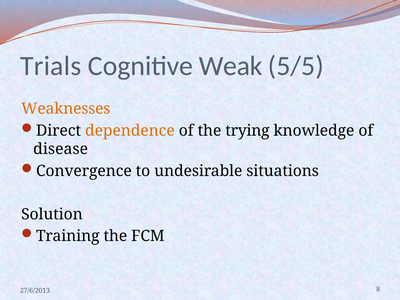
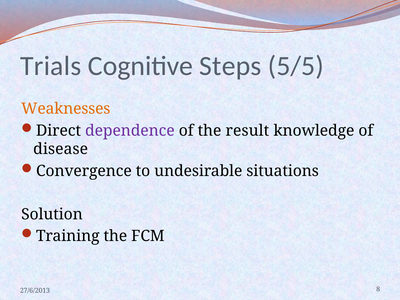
Weak: Weak -> Steps (230, 66)
dependence colour: orange -> purple (130, 131)
trying: trying -> result (247, 131)
